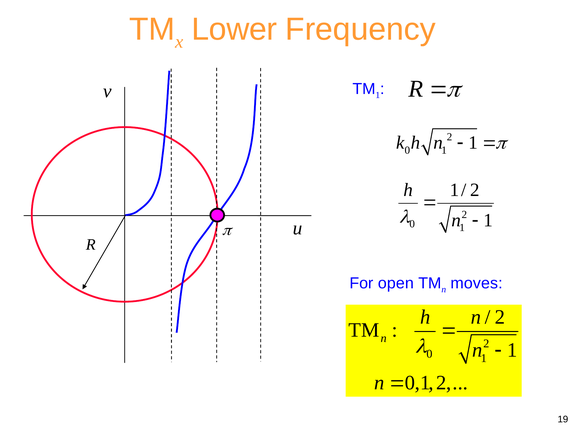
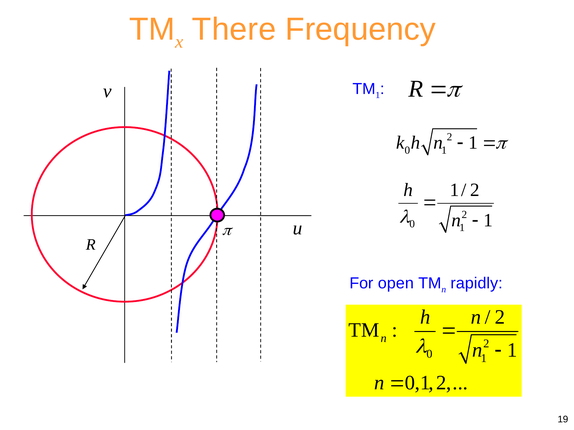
Lower: Lower -> There (234, 29)
moves: moves -> rapidly (477, 284)
